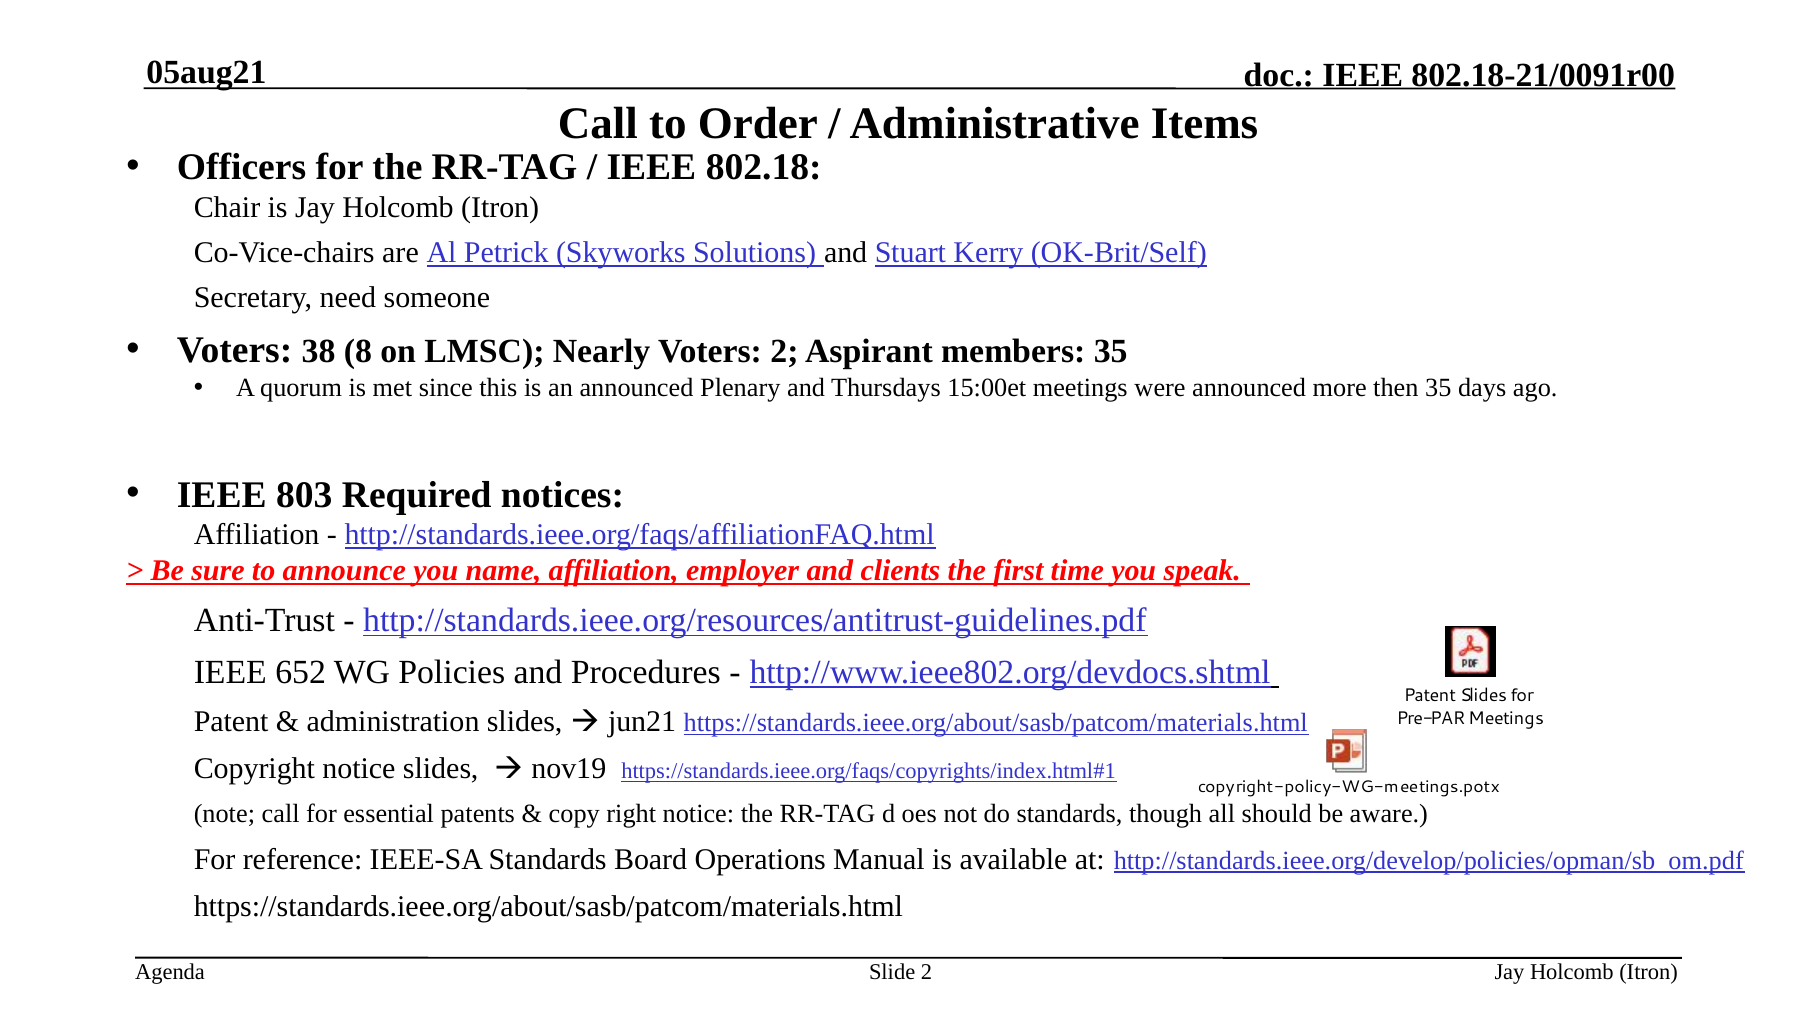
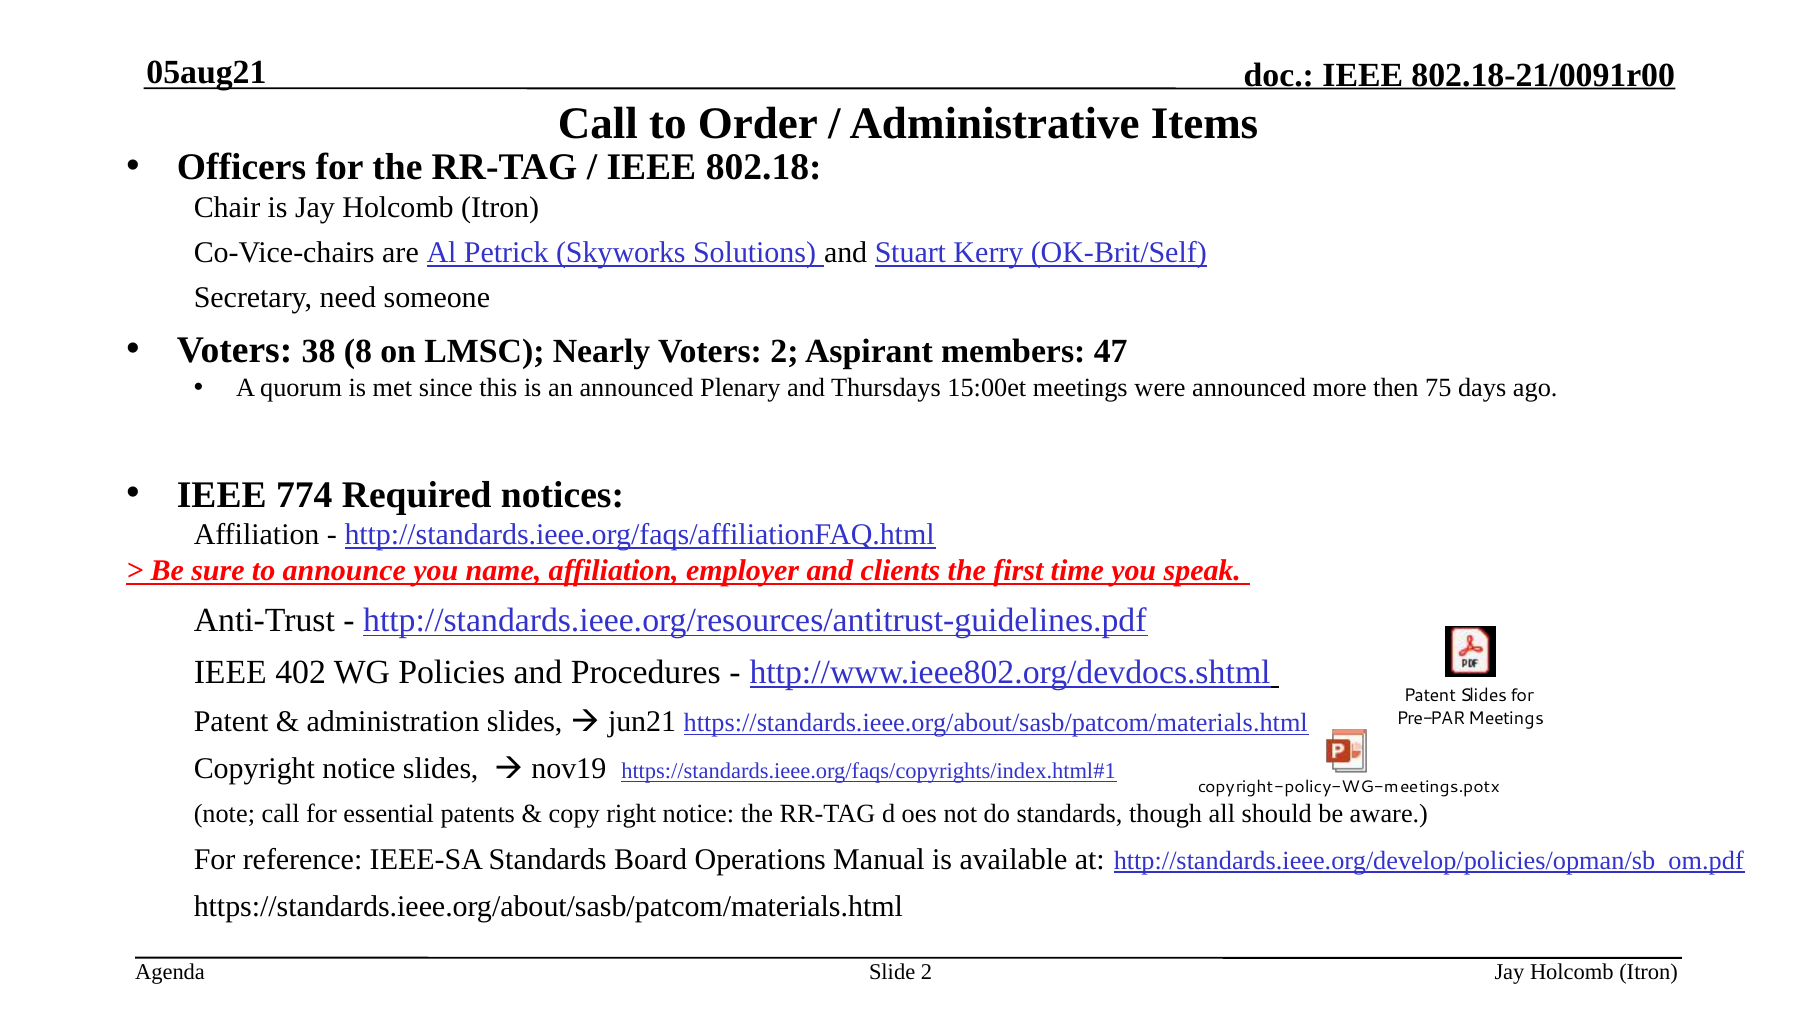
members 35: 35 -> 47 (1111, 352)
then 35: 35 -> 75 (1438, 388)
803: 803 -> 774 (304, 495)
652: 652 -> 402 (301, 672)
